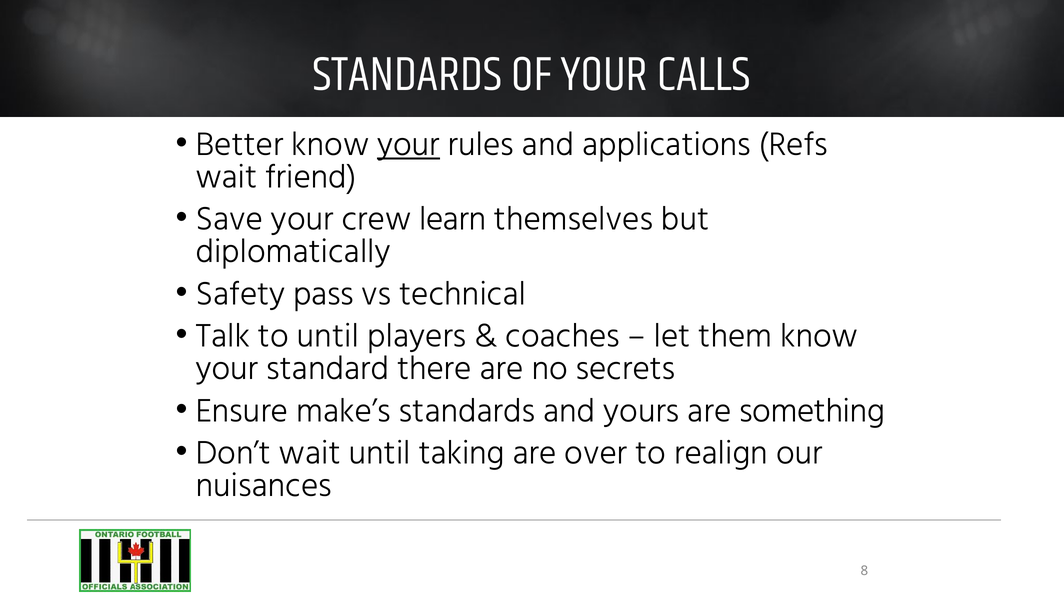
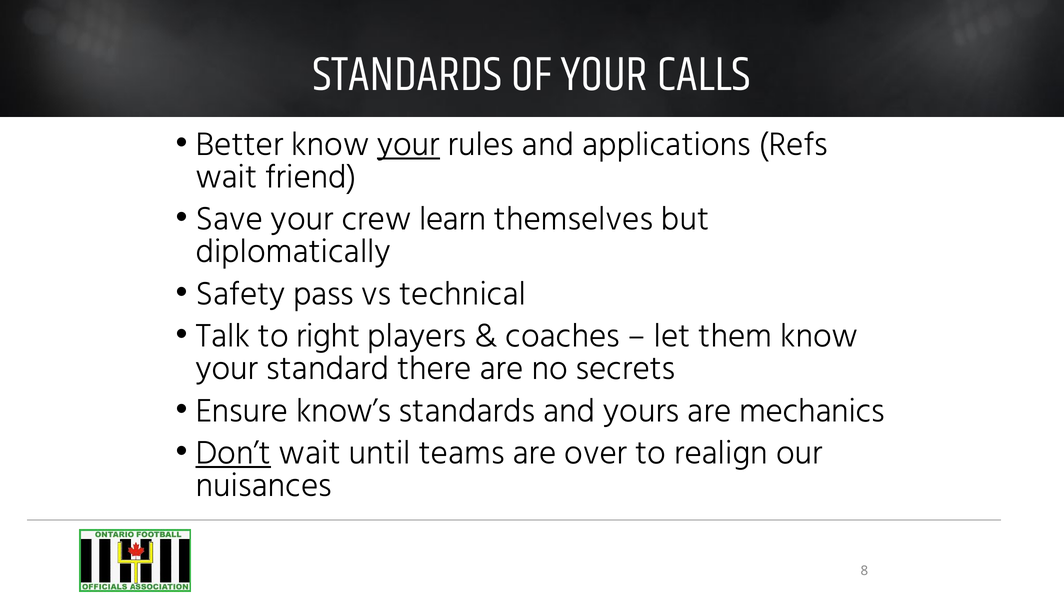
to until: until -> right (328, 336)
make’s: make’s -> know’s (344, 410)
something: something -> mechanics (812, 410)
Don’t underline: none -> present (233, 453)
taking: taking -> teams (462, 453)
